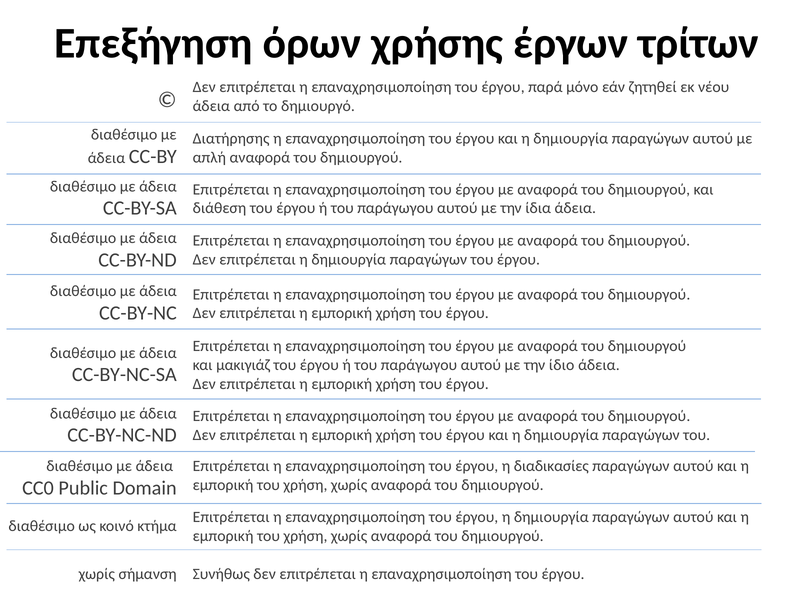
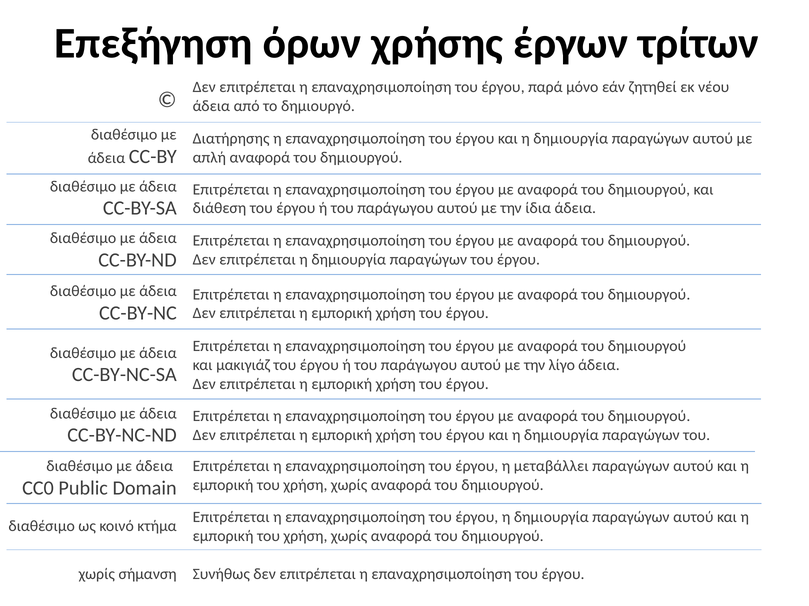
ίδιο: ίδιο -> λίγο (562, 365)
διαδικασίες: διαδικασίες -> μεταβάλλει (551, 467)
